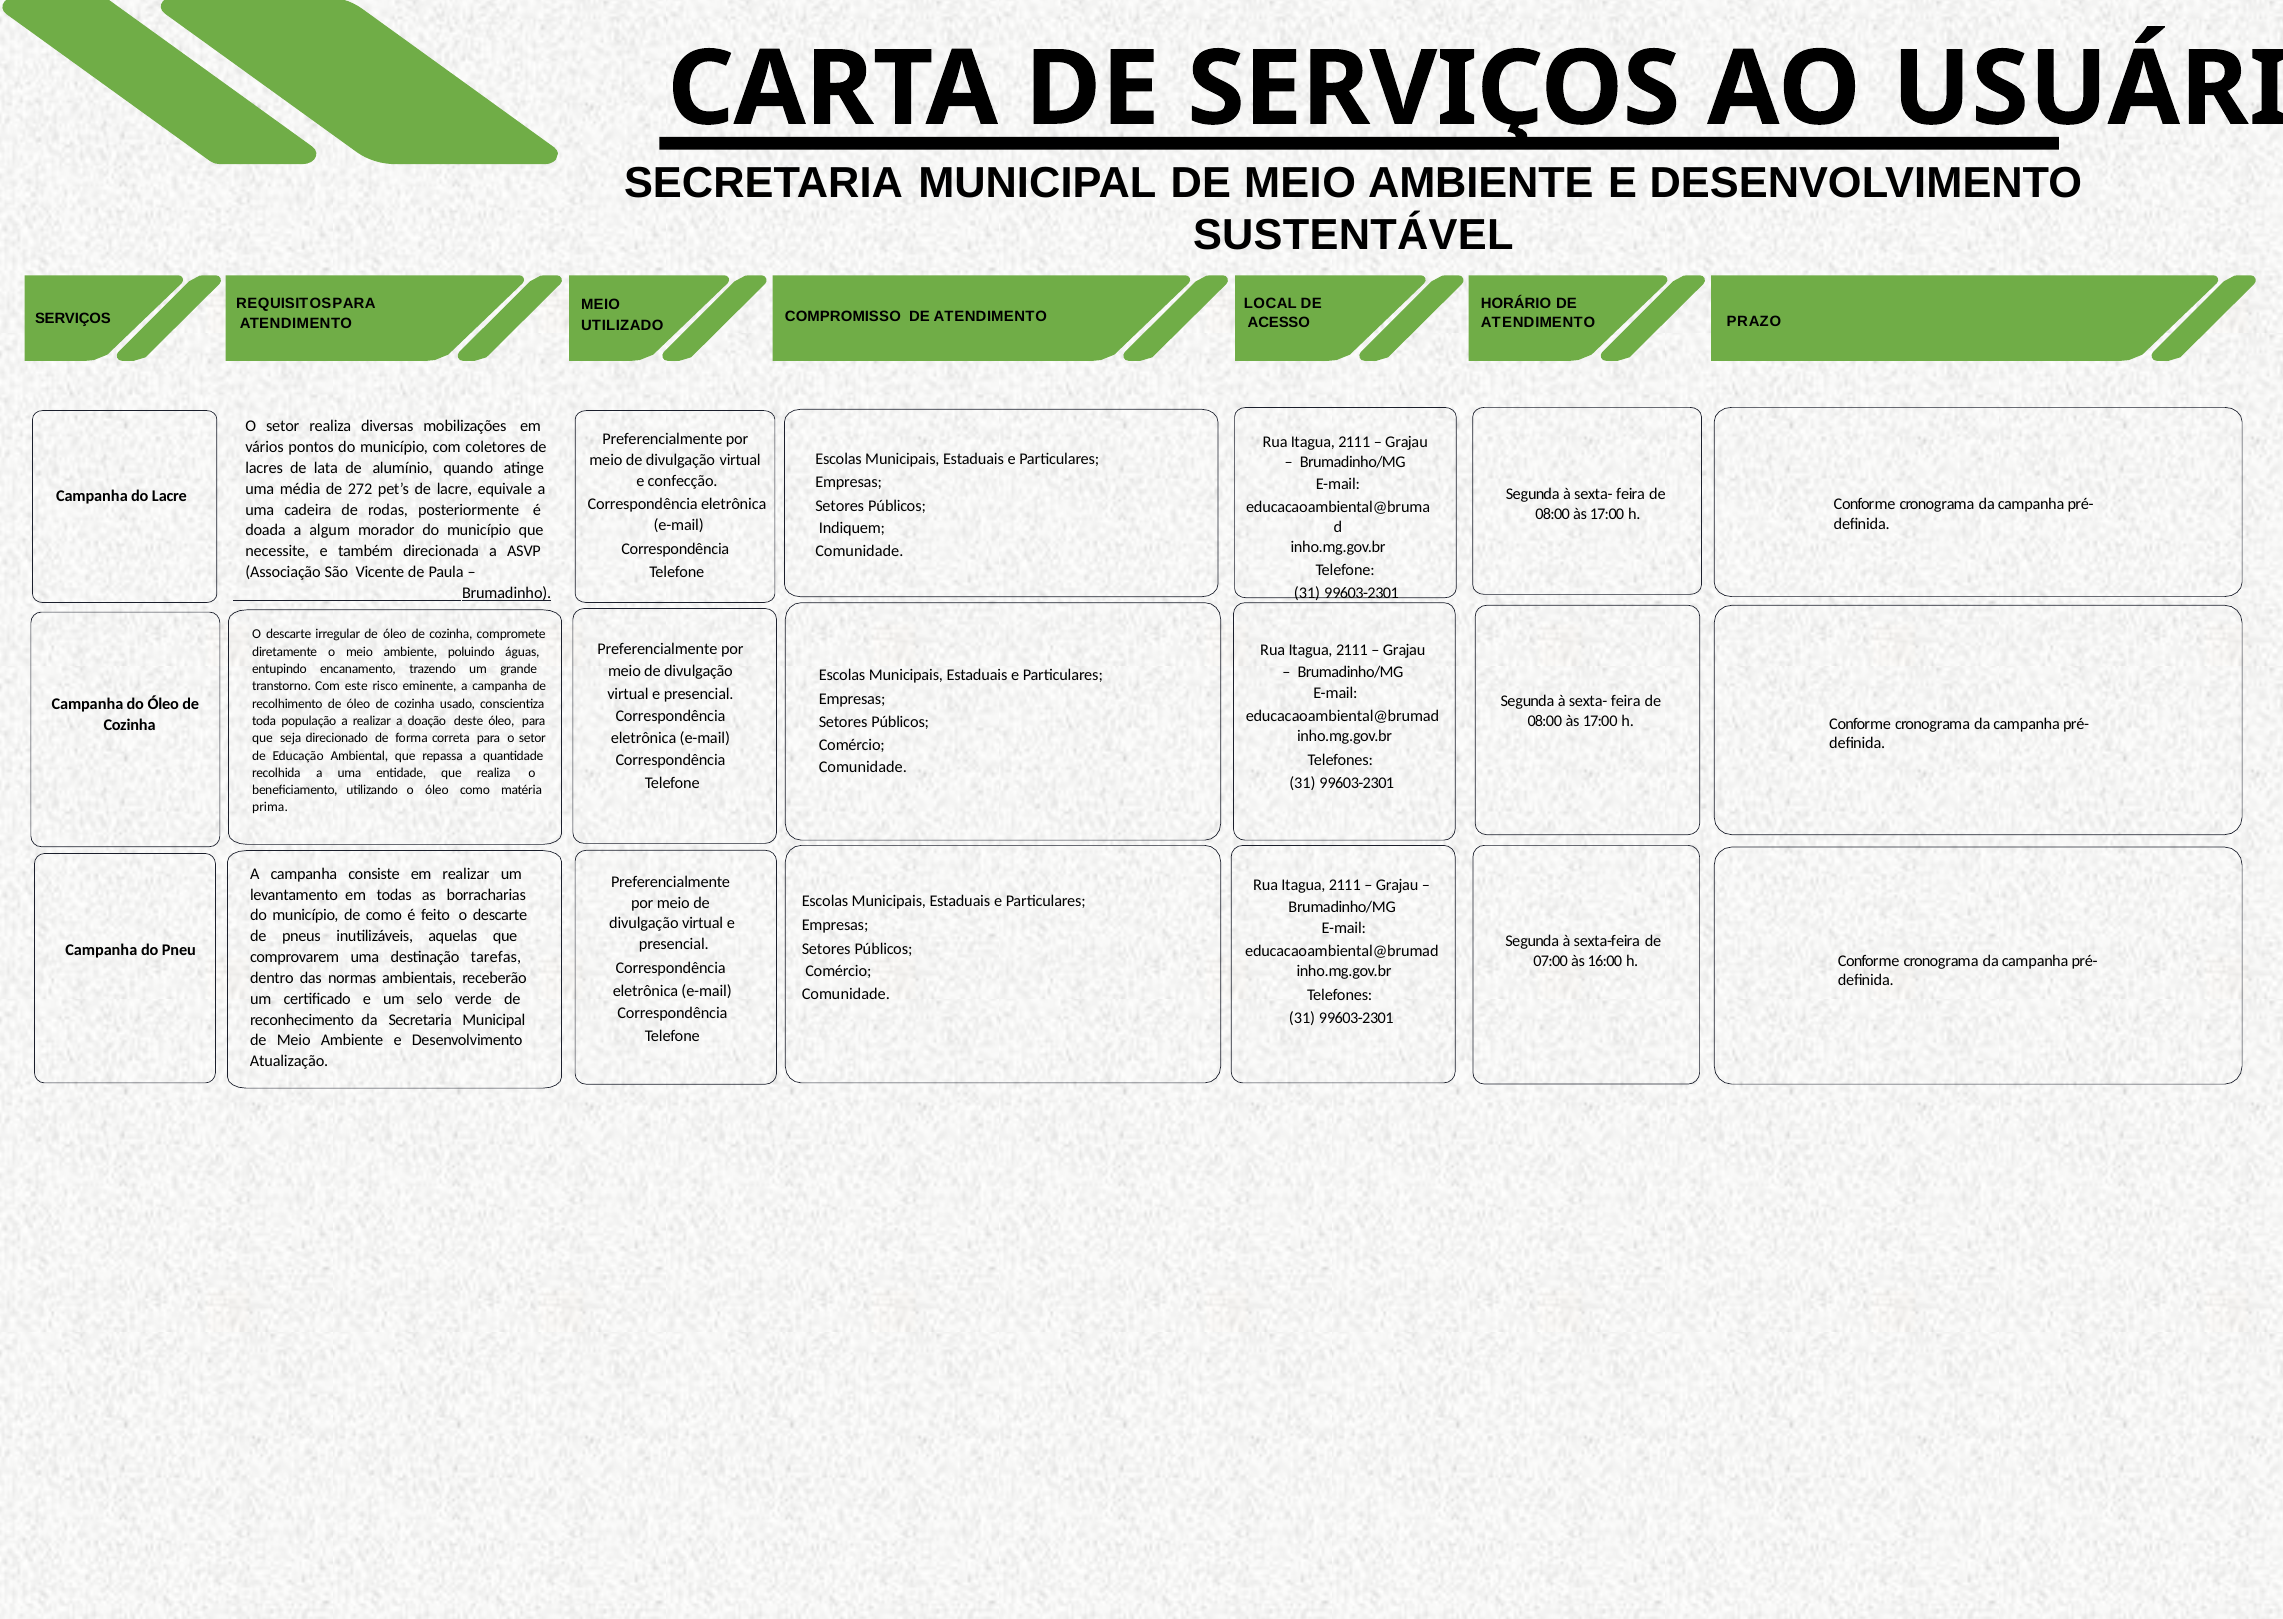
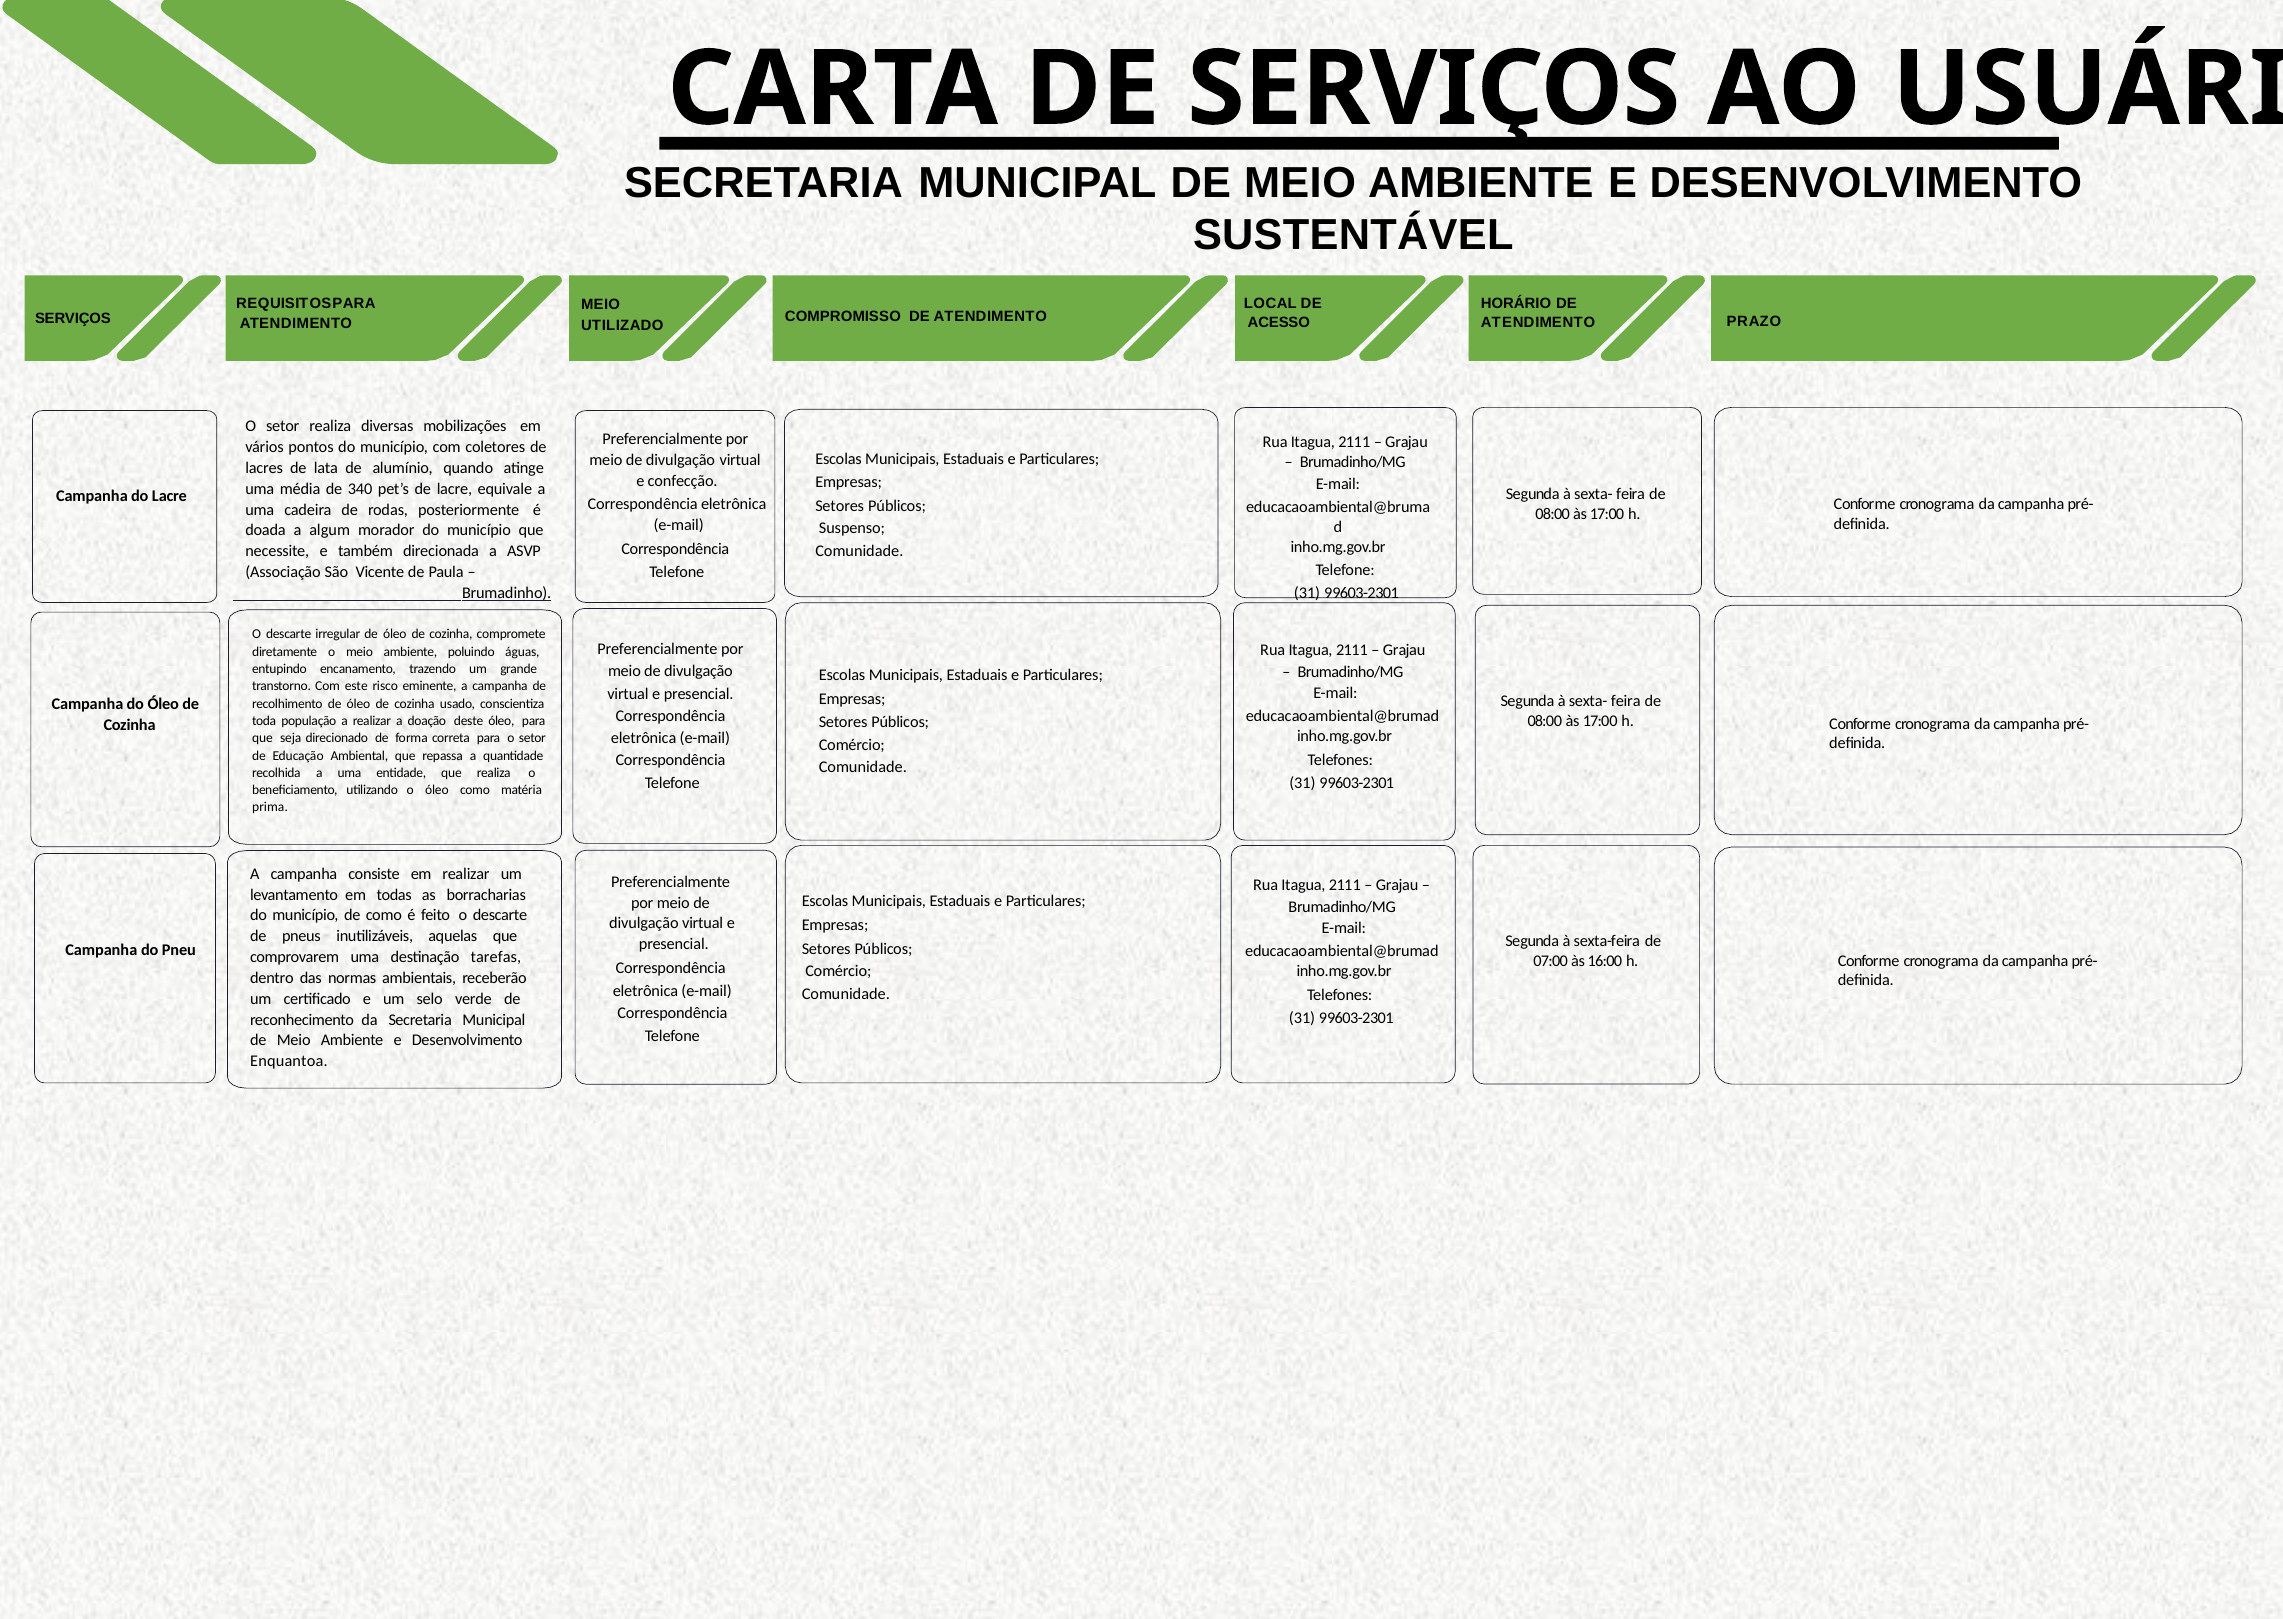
272: 272 -> 340 (360, 489)
Indiquem: Indiquem -> Suspenso (852, 528)
Atualização: Atualização -> Enquantoa (289, 1061)
